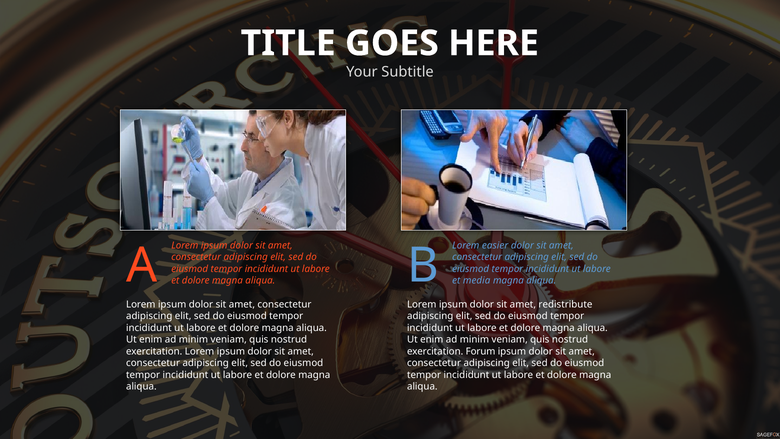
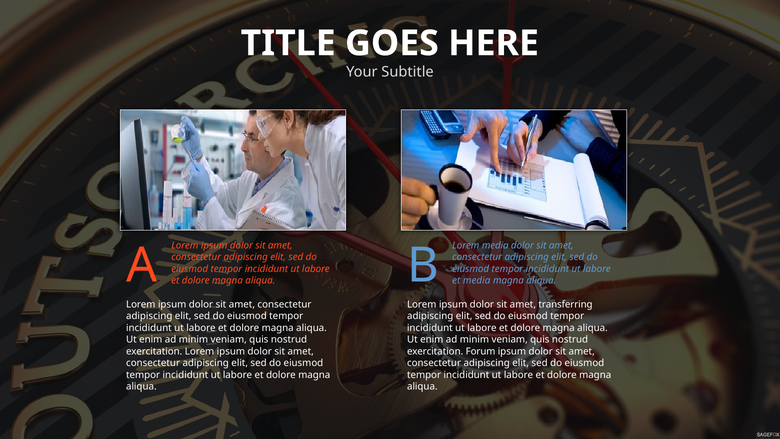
Lorem easier: easier -> media (495, 245)
redistribute: redistribute -> transferring (566, 304)
